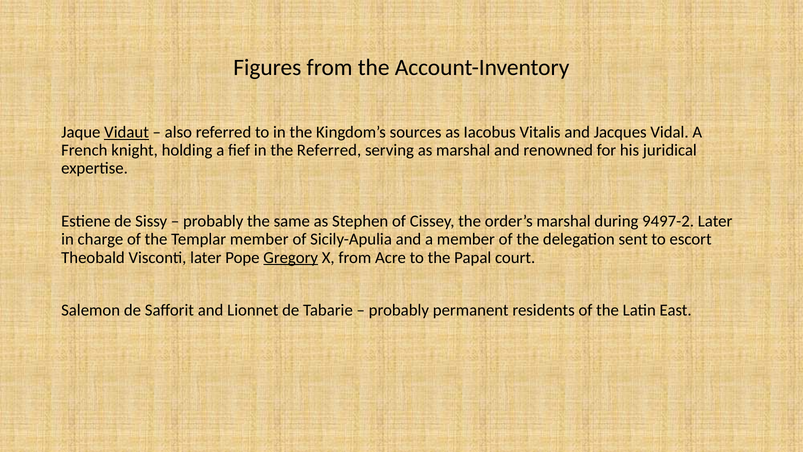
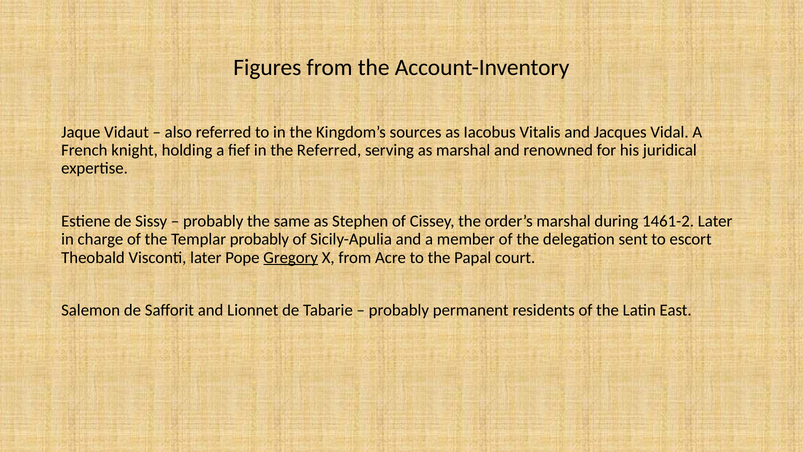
Vidaut underline: present -> none (127, 132)
9497-2: 9497-2 -> 1461-2 (668, 221)
Templar member: member -> probably (259, 239)
